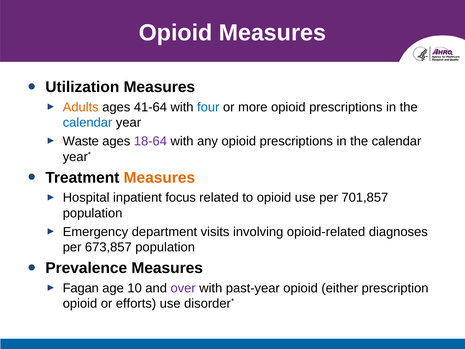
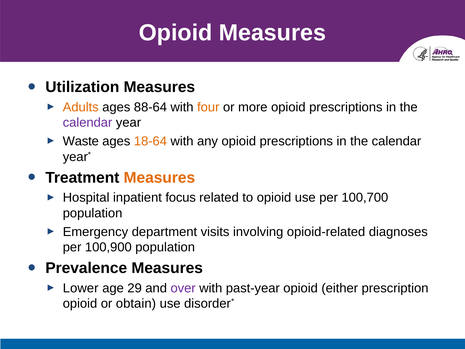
41-64: 41-64 -> 88-64 (150, 107)
four colour: blue -> orange (208, 107)
calendar colour: blue -> purple (88, 123)
18-64 colour: purple -> orange (150, 141)
701,857: 701,857 -> 100,700 (365, 198)
673,857: 673,857 -> 100,900 (108, 247)
Fagan: Fagan -> Lower (81, 288)
10: 10 -> 29 (135, 288)
efforts: efforts -> obtain (136, 303)
